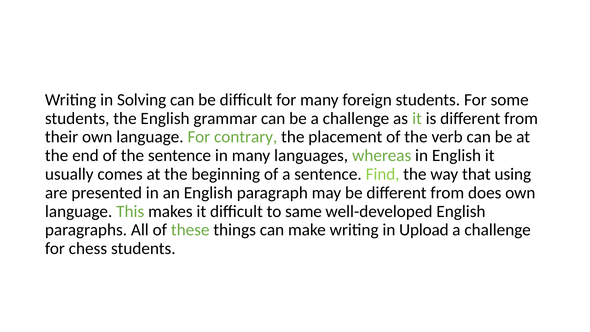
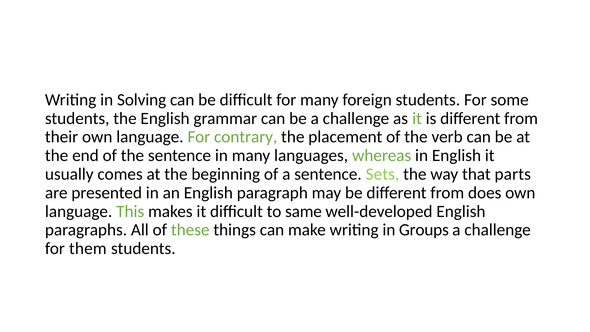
Find: Find -> Sets (382, 174)
using: using -> parts (513, 174)
Upload: Upload -> Groups (424, 230)
chess: chess -> them (88, 248)
